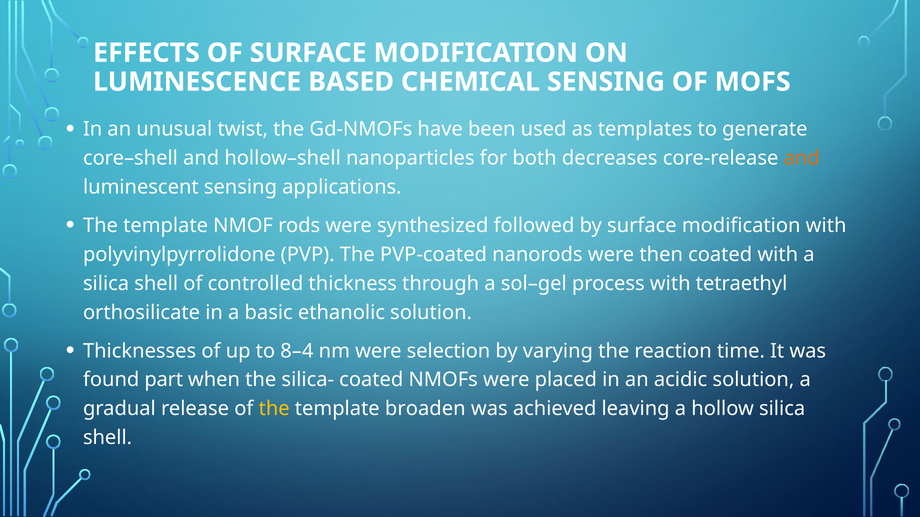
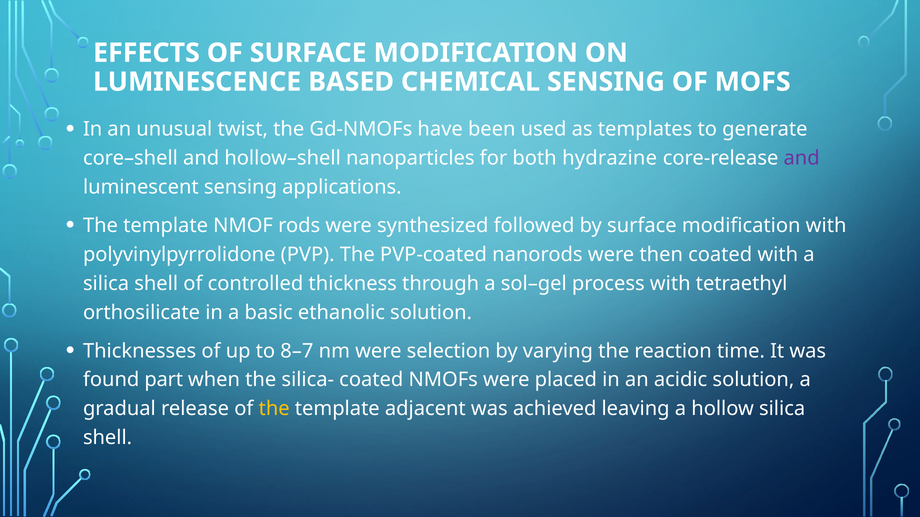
decreases: decreases -> hydrazine (610, 158)
and colour: orange -> purple (802, 158)
8–4: 8–4 -> 8–7 (297, 351)
broaden: broaden -> adjacent (425, 409)
